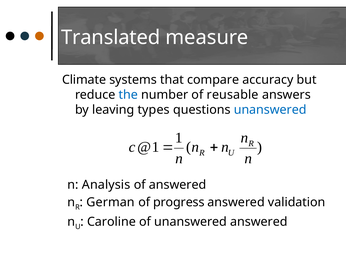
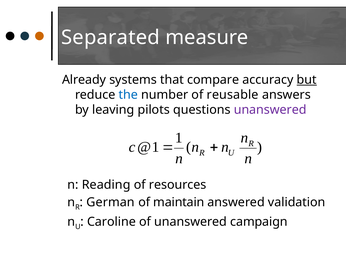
Translated: Translated -> Separated (110, 38)
Climate: Climate -> Already (84, 80)
but underline: none -> present (307, 80)
types: types -> pilots (154, 110)
unanswered colour: blue -> purple (270, 110)
Analysis: Analysis -> Reading (106, 185)
of answered: answered -> resources (178, 185)
progress: progress -> maintain (179, 203)
unanswered answered: answered -> campaign (259, 222)
